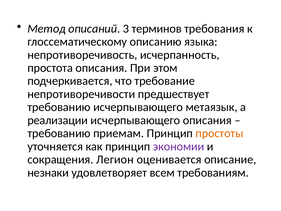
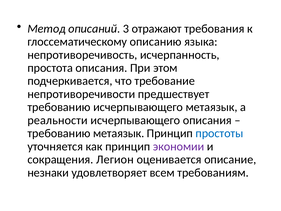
терминов: терминов -> отражают (157, 29)
реализации: реализации -> реальности (58, 120)
требованию приемам: приемам -> метаязык (119, 133)
простоты colour: orange -> blue (219, 133)
